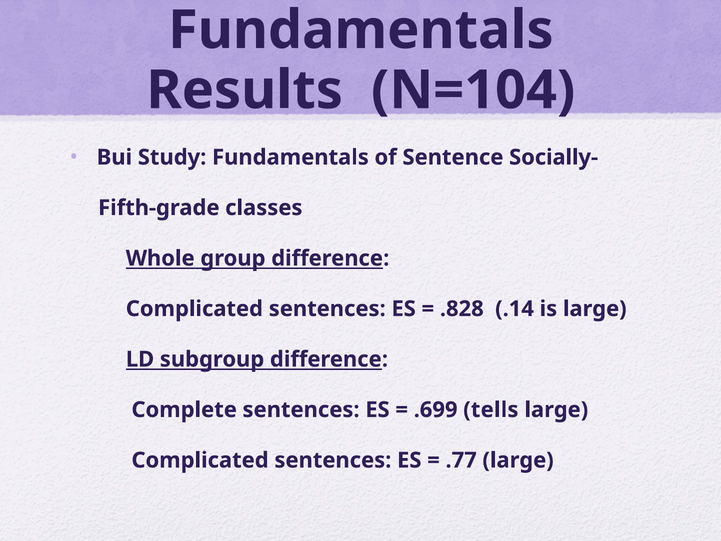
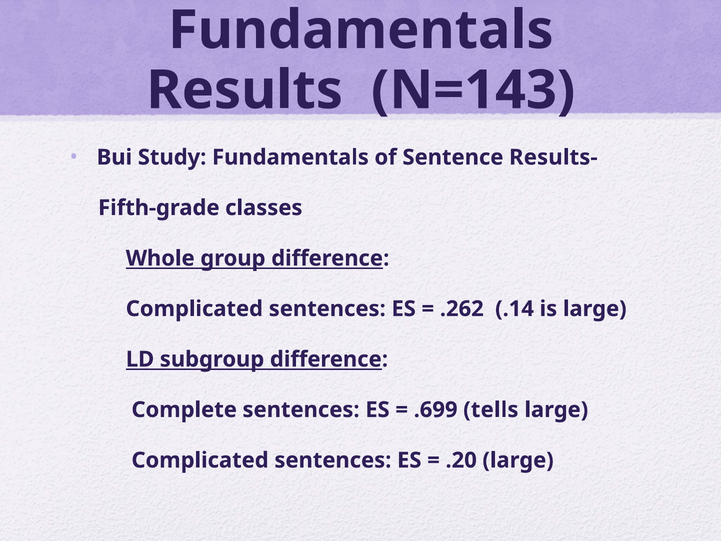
N=104: N=104 -> N=143 (473, 90)
Socially-: Socially- -> Results- (553, 157)
.828: .828 -> .262 (462, 309)
.77: .77 -> .20 (461, 460)
